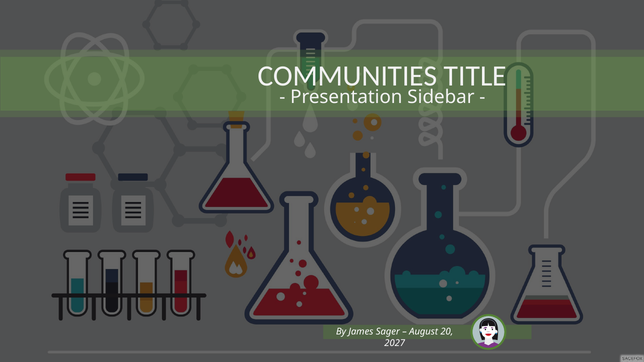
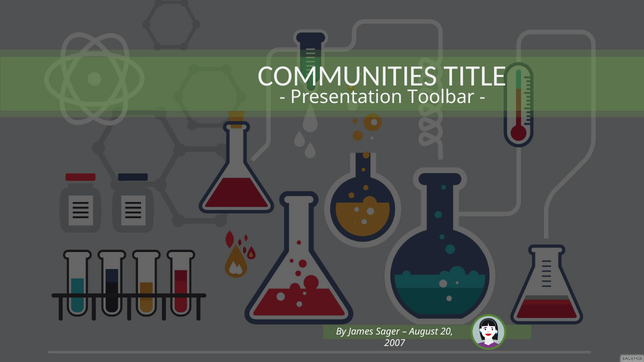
Sidebar: Sidebar -> Toolbar (441, 97)
2027: 2027 -> 2007 (395, 343)
